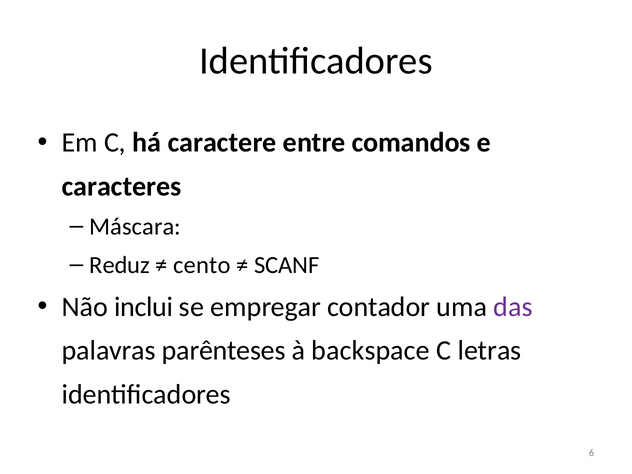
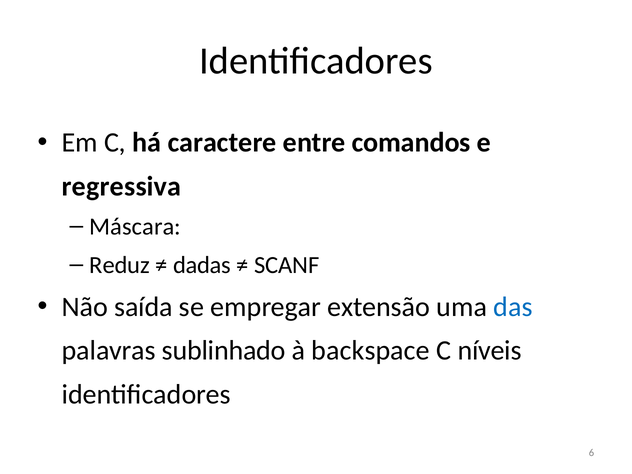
caracteres: caracteres -> regressiva (121, 187)
cento: cento -> dadas (202, 265)
inclui: inclui -> saída (144, 307)
contador: contador -> extensão (379, 307)
das colour: purple -> blue (513, 307)
parênteses: parênteses -> sublinhado (224, 351)
letras: letras -> níveis (490, 351)
